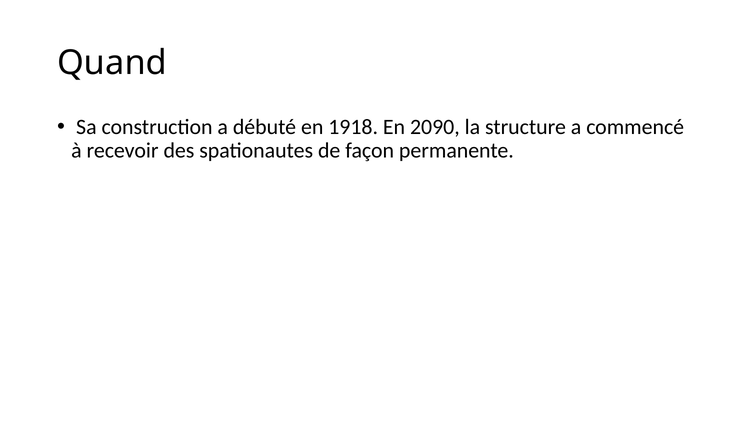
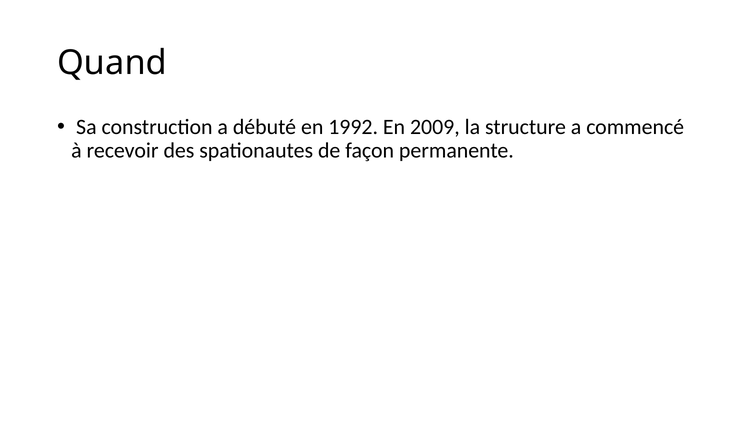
1918: 1918 -> 1992 (353, 127)
2090: 2090 -> 2009 (435, 127)
